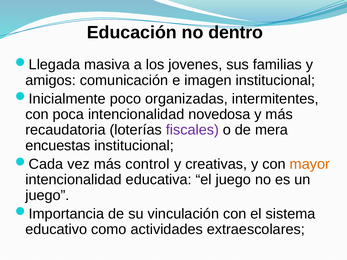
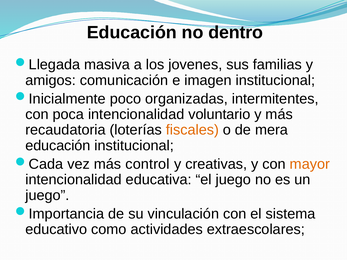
novedosa: novedosa -> voluntario (219, 114)
fiscales colour: purple -> orange (192, 130)
encuestas: encuestas -> educación (58, 146)
